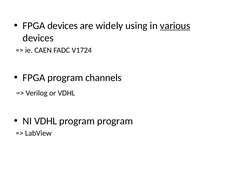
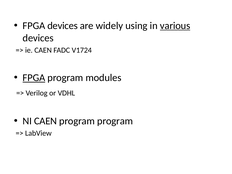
FPGA underline: none -> present (34, 78)
channels: channels -> modules (103, 78)
NI VDHL: VDHL -> CAEN (46, 121)
